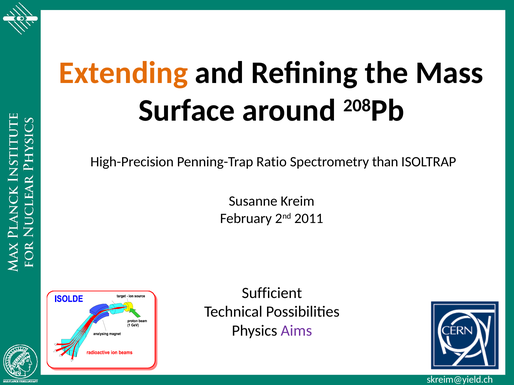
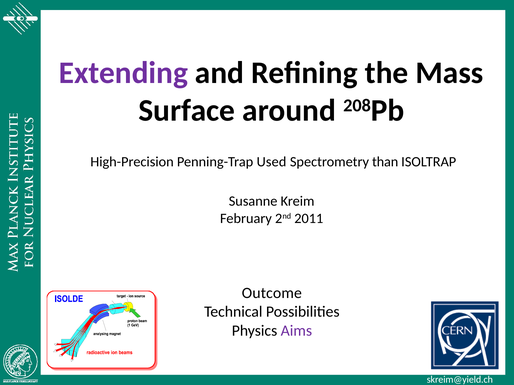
Extending colour: orange -> purple (123, 73)
Ratio: Ratio -> Used (272, 162)
Sufficient: Sufficient -> Outcome (272, 293)
